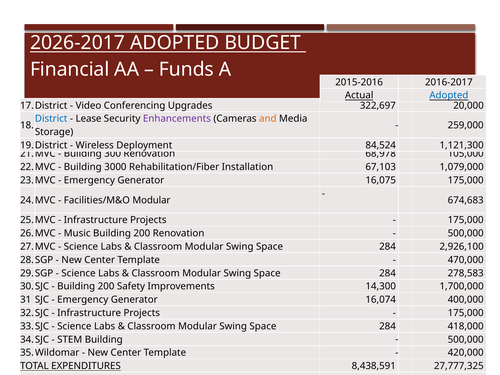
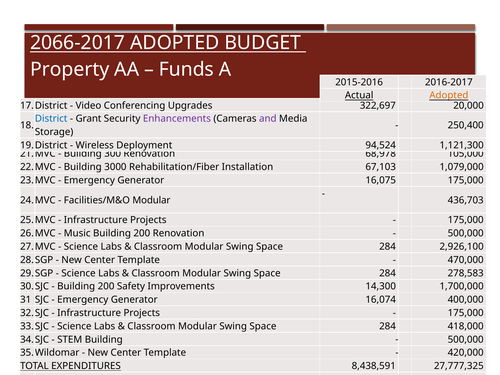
2026-2017: 2026-2017 -> 2066-2017 (78, 43)
Financial: Financial -> Property (70, 69)
Adopted colour: blue -> orange (449, 95)
Lease: Lease -> Grant (88, 119)
and colour: orange -> purple (268, 119)
259,000: 259,000 -> 250,400 (466, 125)
84,524: 84,524 -> 94,524 (381, 145)
674,683: 674,683 -> 436,703 (466, 200)
